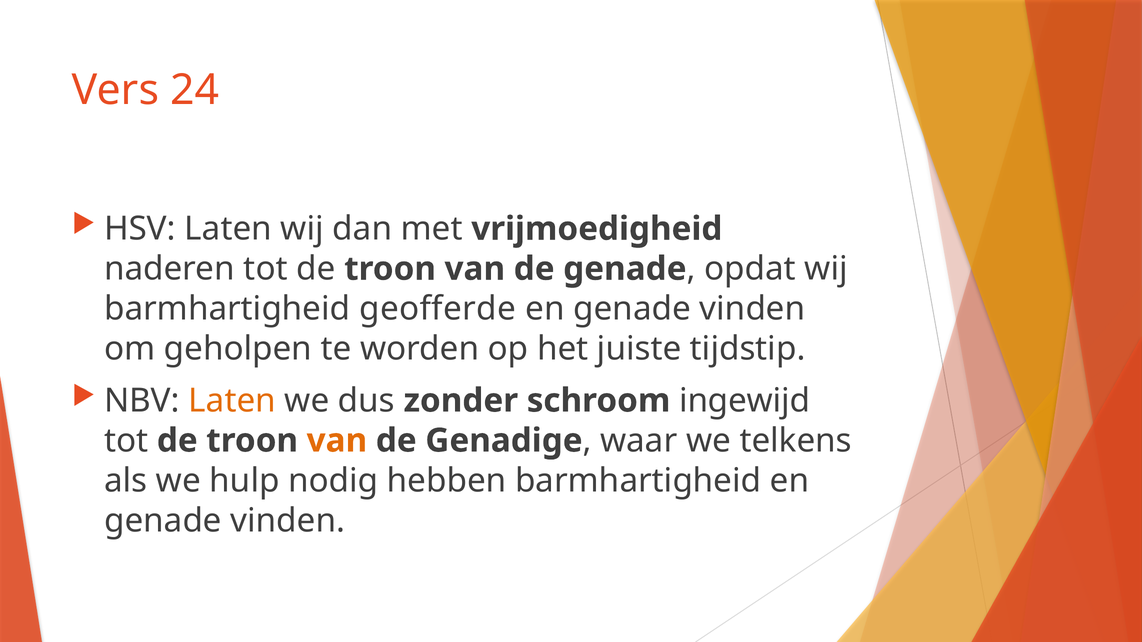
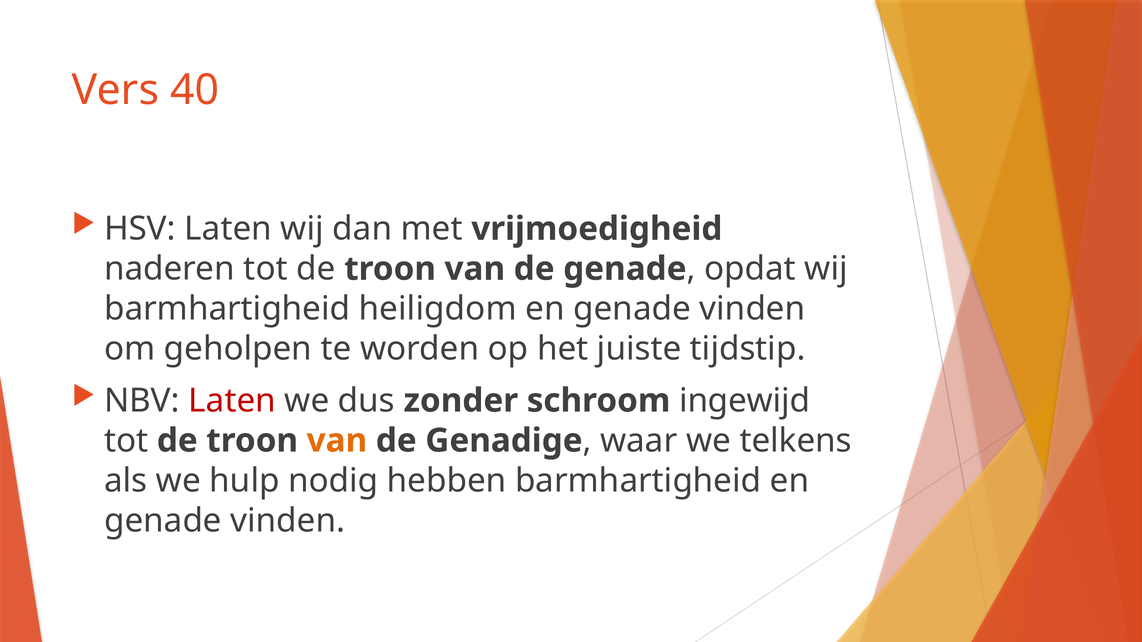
24: 24 -> 40 (195, 90)
geofferde: geofferde -> heiligdom (438, 309)
Laten colour: orange -> red (232, 401)
